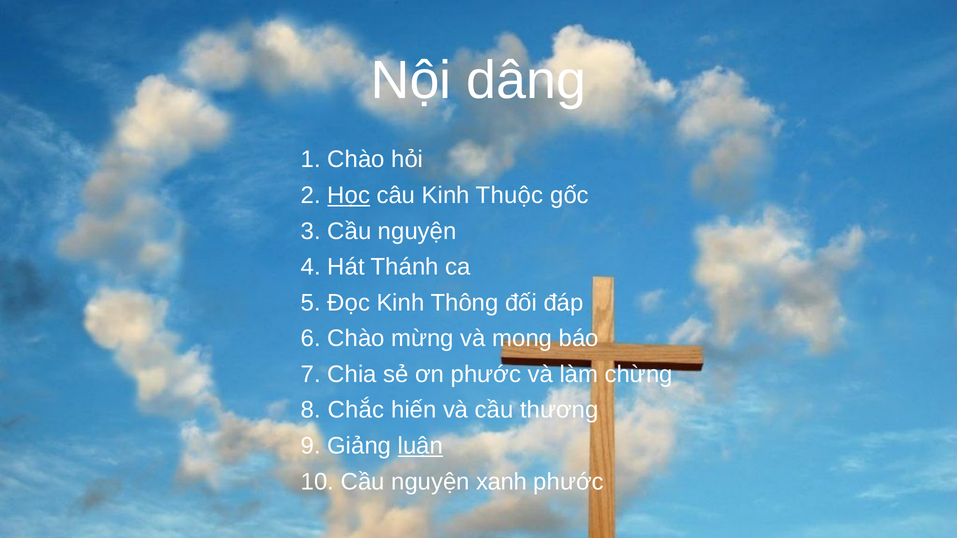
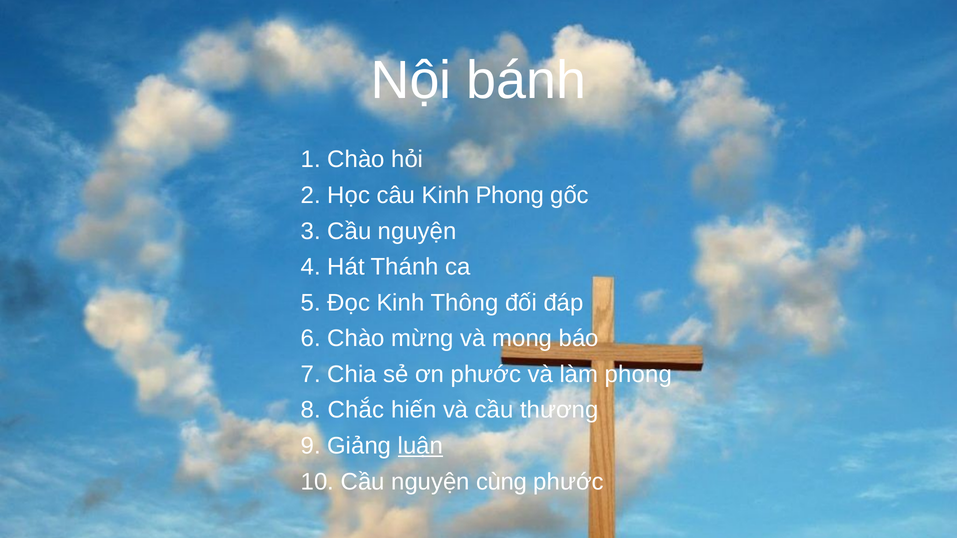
dâng: dâng -> bánh (526, 80)
Học underline: present -> none (349, 195)
Kinh Thuộc: Thuộc -> Phong (510, 195)
làm chừng: chừng -> phong (639, 374)
xanh: xanh -> cùng (502, 482)
